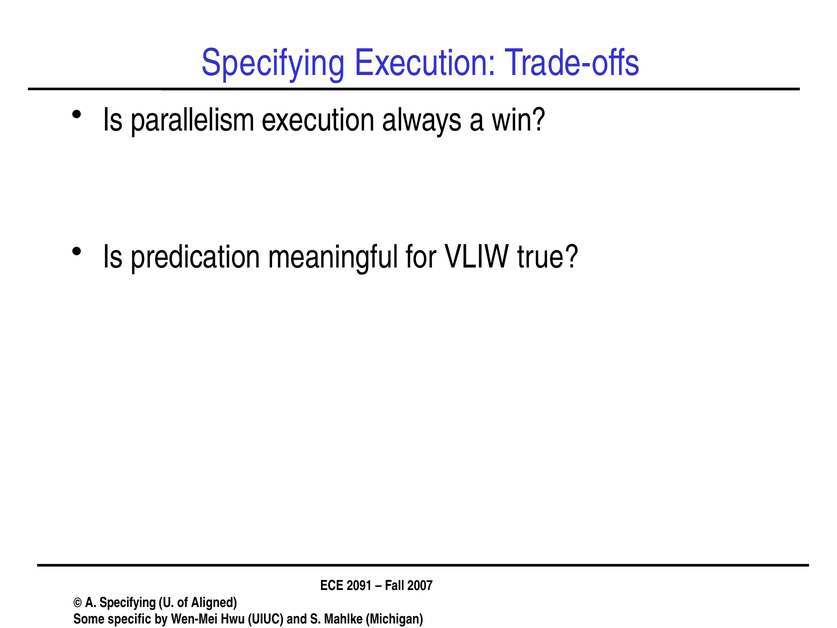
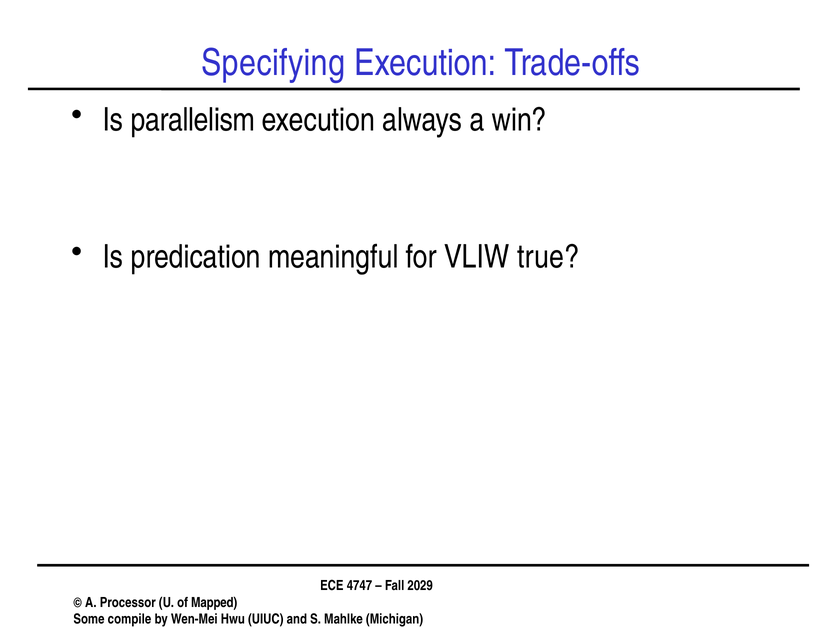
2091: 2091 -> 4747 (359, 585)
2007: 2007 -> 2029 (420, 585)
A Specifying: Specifying -> Processor (128, 602)
Aligned: Aligned -> Mapped (214, 602)
specific: specific -> compile (130, 619)
